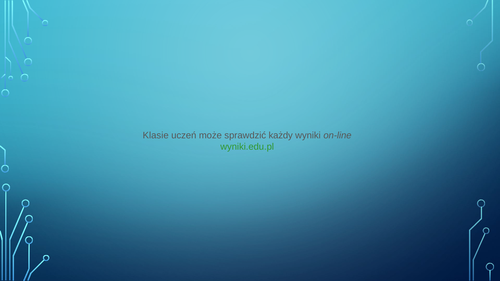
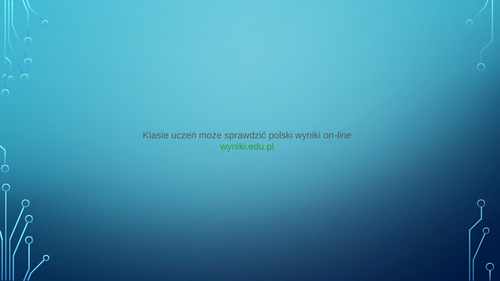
każdy: każdy -> polski (281, 136)
